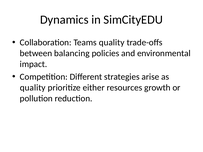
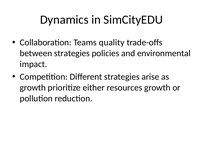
between balancing: balancing -> strategies (72, 53)
quality: quality -> growth (33, 88)
